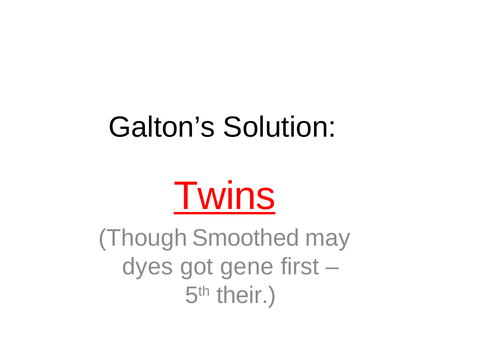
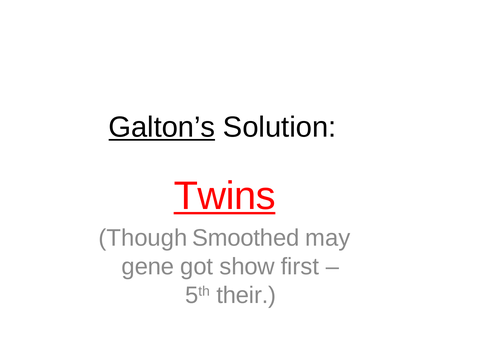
Galton’s underline: none -> present (162, 127)
dyes: dyes -> gene (148, 266)
gene: gene -> show (247, 266)
